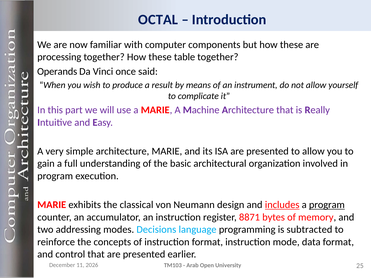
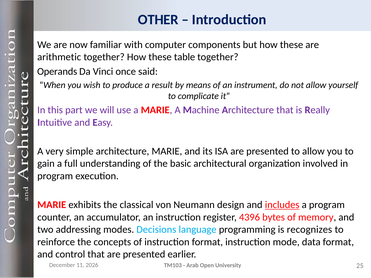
OCTAL: OCTAL -> OTHER (158, 20)
processing: processing -> arithmetic (59, 57)
program underline: present -> none (327, 205)
8871: 8871 -> 4396 (249, 217)
subtracted: subtracted -> recognizes (309, 230)
